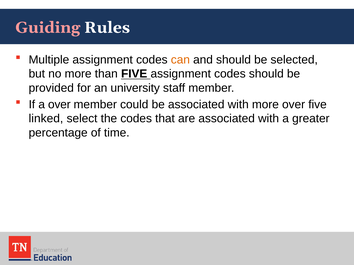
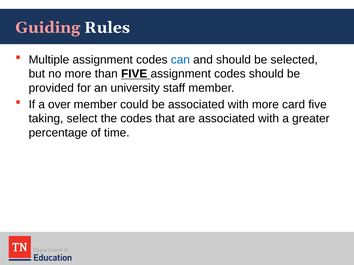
can colour: orange -> blue (180, 60)
more over: over -> card (294, 105)
linked: linked -> taking (46, 119)
